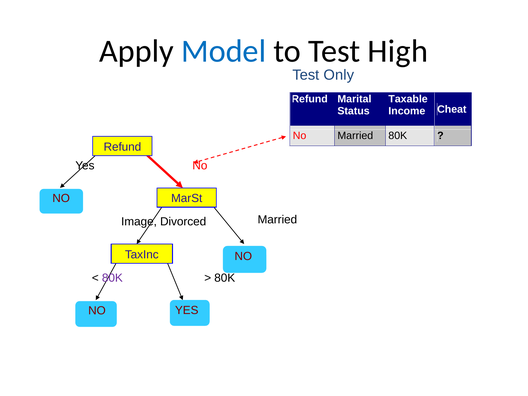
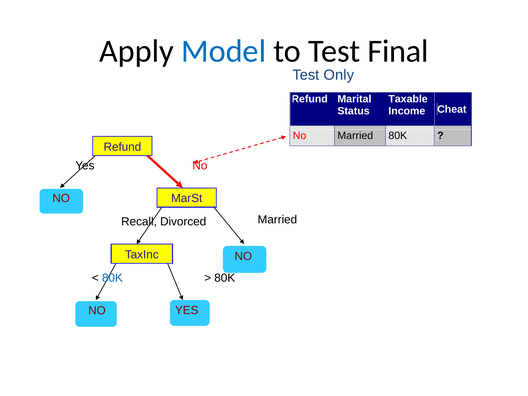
High: High -> Final (398, 51)
Image: Image -> Recall (139, 222)
80K colour: purple -> blue (112, 278)
